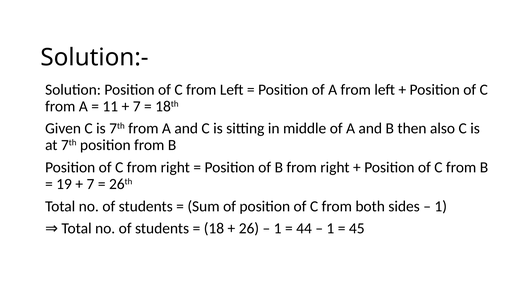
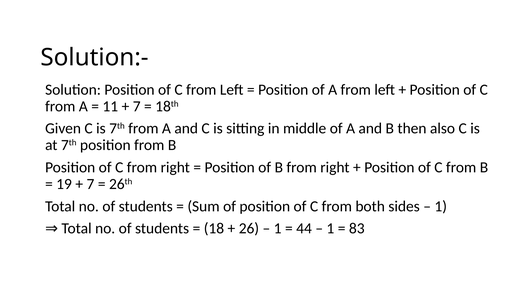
45: 45 -> 83 (357, 229)
